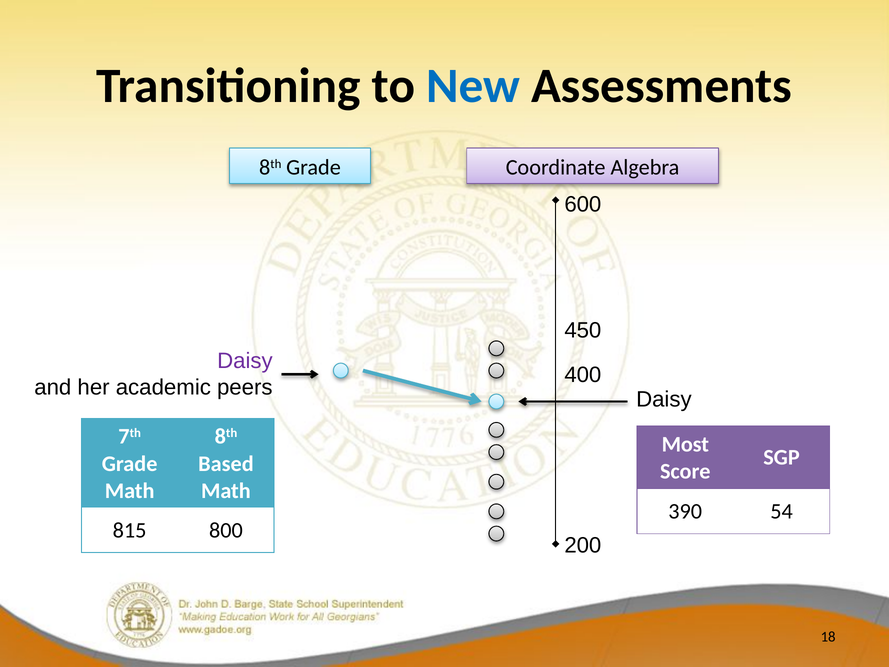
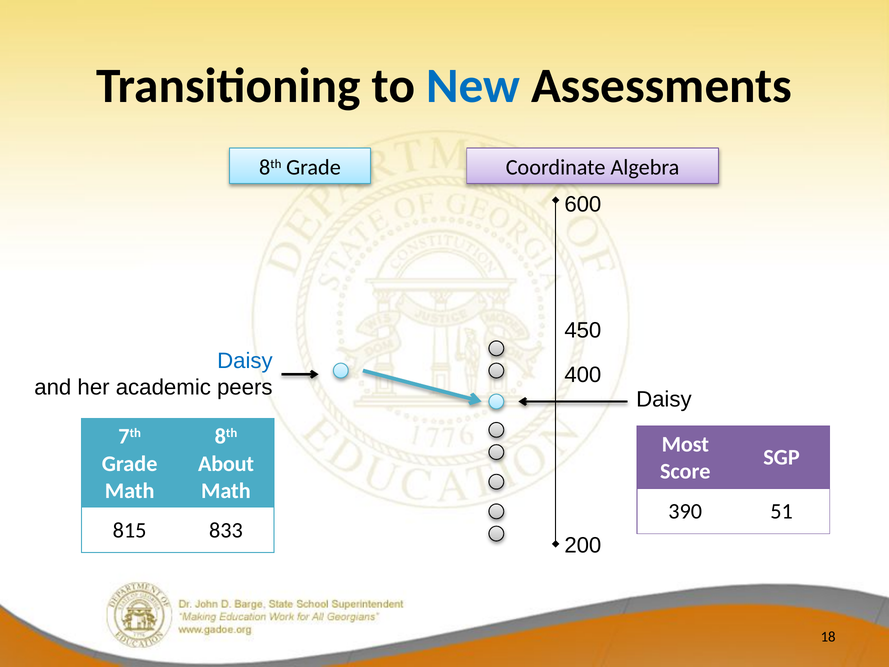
Daisy colour: purple -> blue (245, 361)
Based: Based -> About (226, 464)
54: 54 -> 51 (782, 511)
800: 800 -> 833 (226, 530)
